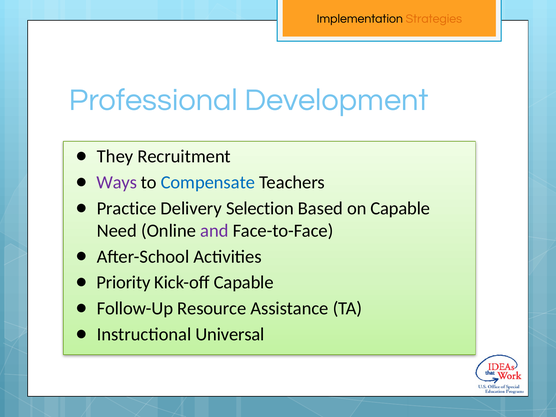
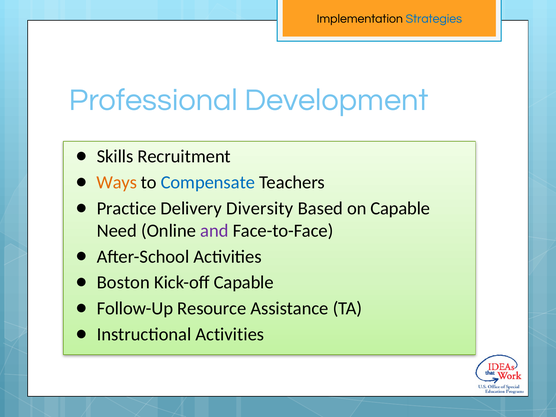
Strategies colour: orange -> blue (434, 19)
They: They -> Skills (115, 157)
Ways colour: purple -> orange (117, 182)
Selection: Selection -> Diversity (260, 208)
Priority: Priority -> Boston (123, 283)
Instructional Universal: Universal -> Activities (230, 334)
